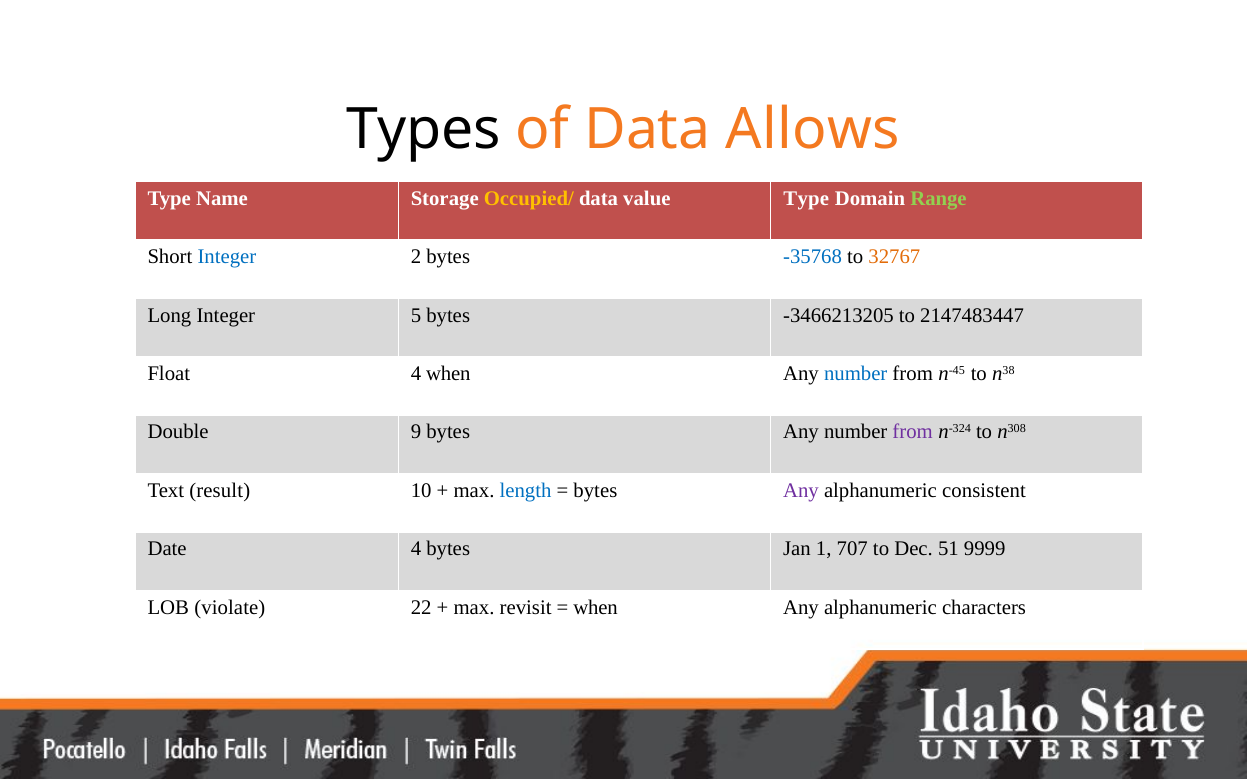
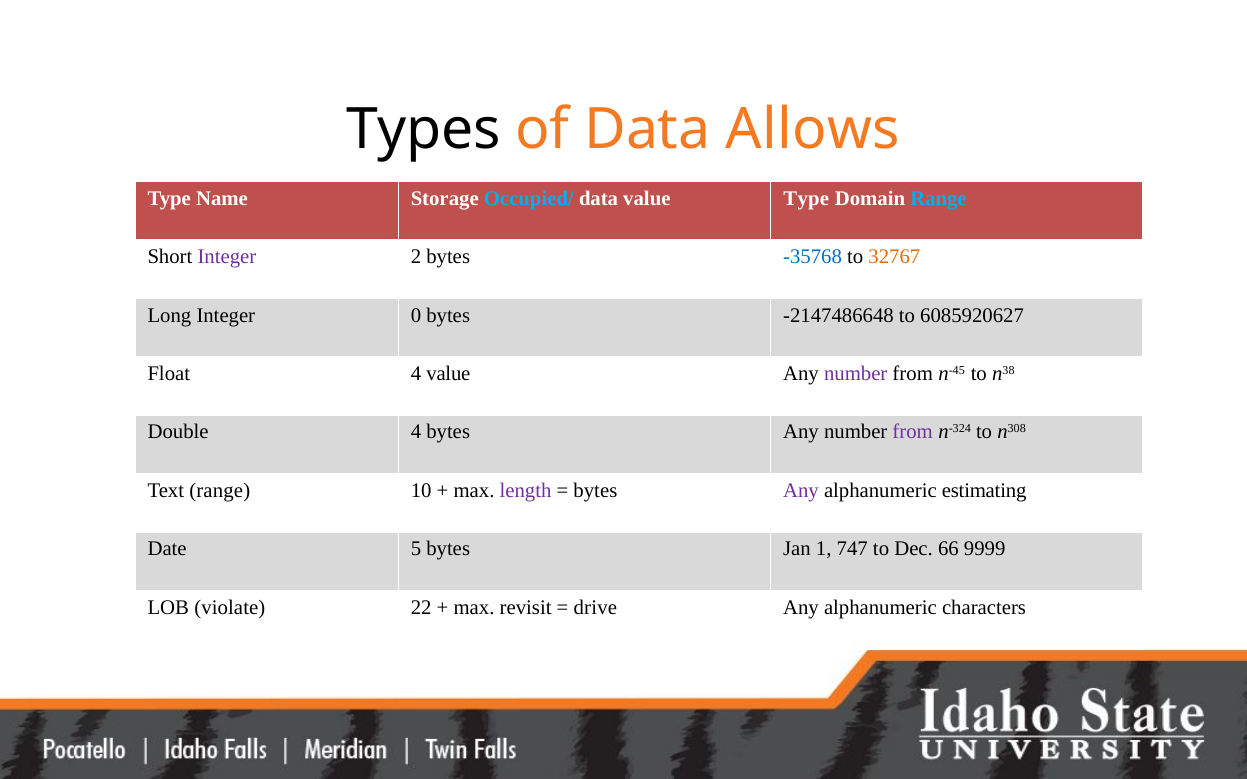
Occupied/ colour: yellow -> light blue (529, 199)
Range colour: light green -> light blue (939, 199)
Integer colour: blue -> purple (227, 257)
5: 5 -> 0 (416, 316)
-3466213205: -3466213205 -> -2147486648 (838, 316)
2147483447: 2147483447 -> 6085920627 (972, 316)
4 when: when -> value (448, 374)
number colour: blue -> purple (856, 374)
Double 9: 9 -> 4 (416, 432)
Text result: result -> range (220, 491)
length colour: blue -> purple (526, 491)
consistent: consistent -> estimating (984, 491)
Date 4: 4 -> 5 (416, 549)
707: 707 -> 747 (852, 549)
51: 51 -> 66 (948, 549)
when: when -> drive (595, 608)
